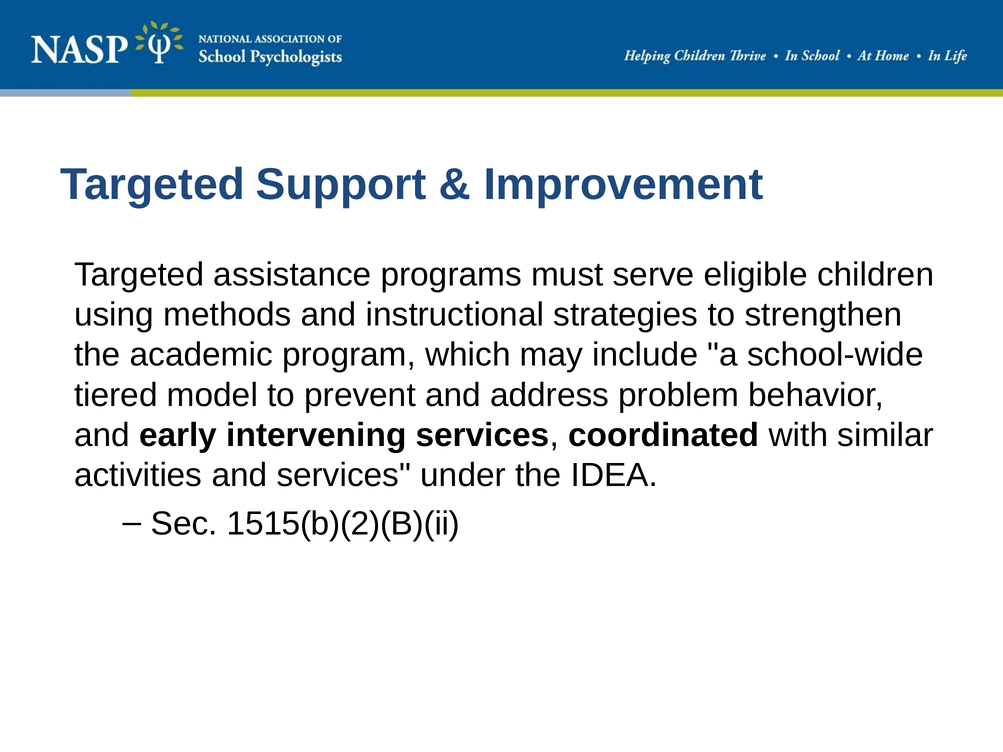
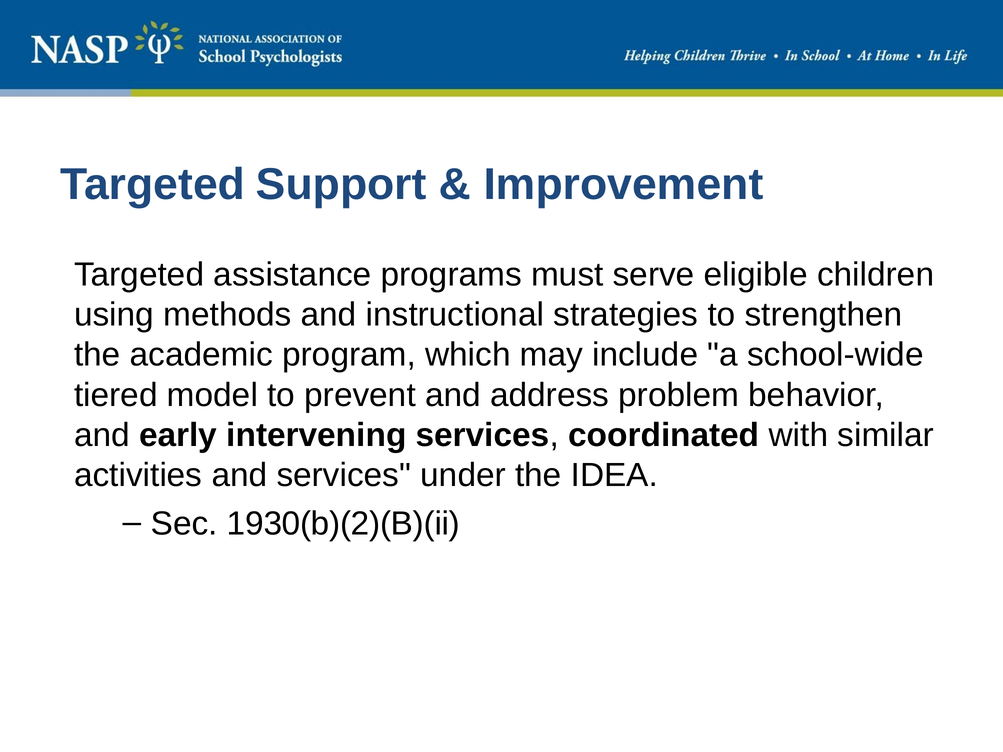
1515(b)(2)(B)(ii: 1515(b)(2)(B)(ii -> 1930(b)(2)(B)(ii (343, 524)
